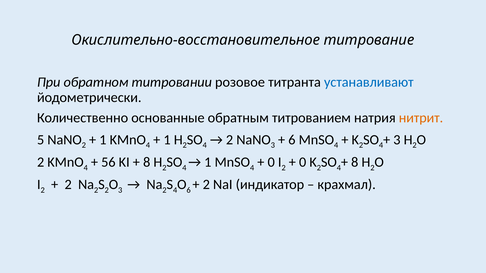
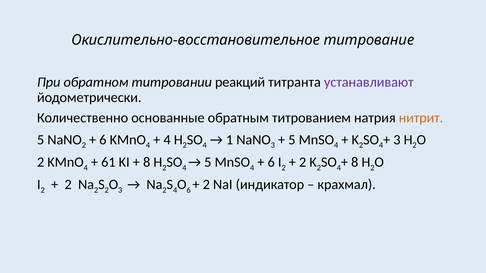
розовое: розовое -> реакций (240, 82)
устанавливают colour: blue -> purple (369, 82)
1: 1 -> 6 (103, 140)
1: 1 -> 4 (167, 140)
2: 2 -> 1 (230, 140)
6: 6 -> 5 (292, 140)
56: 56 -> 61 (108, 162)
1: 1 -> 5 (208, 162)
0: 0 -> 6 (271, 162)
0: 0 -> 2 (303, 162)
